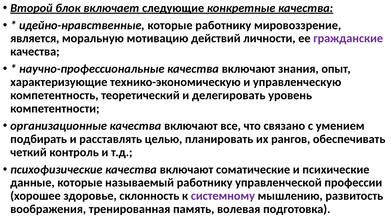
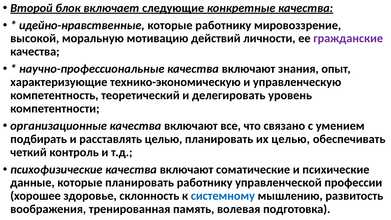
является: является -> высокой (35, 38)
их рангов: рангов -> целью (291, 139)
которые называемый: называемый -> планировать (140, 183)
системному colour: purple -> blue (223, 196)
